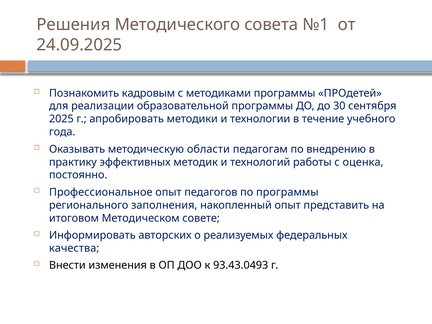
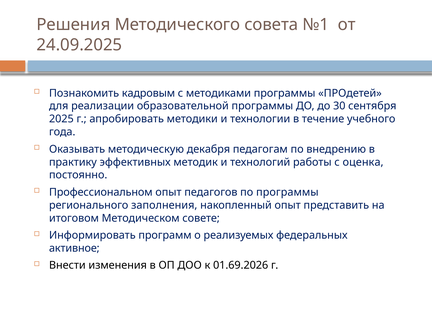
области: области -> декабря (208, 149)
Профессиональное: Профессиональное -> Профессиональном (101, 192)
авторских: авторских -> программ (165, 235)
качества: качества -> активное (74, 248)
93.43.0493: 93.43.0493 -> 01.69.2026 (241, 265)
